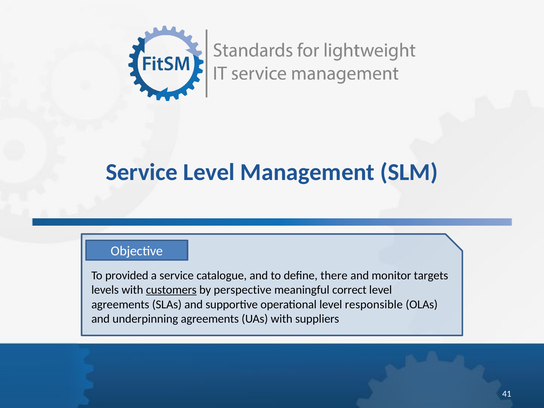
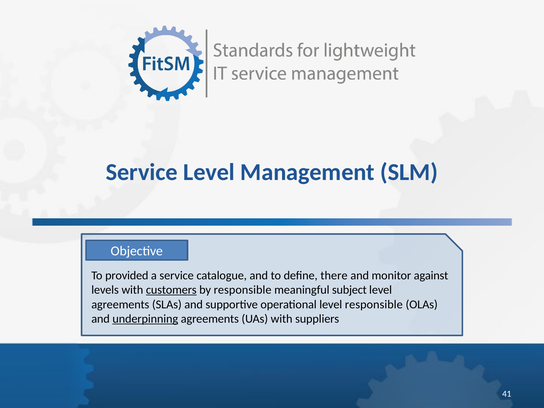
targets: targets -> against (431, 275)
by perspective: perspective -> responsible (243, 290)
correct: correct -> subject (349, 290)
underpinning underline: none -> present (145, 319)
